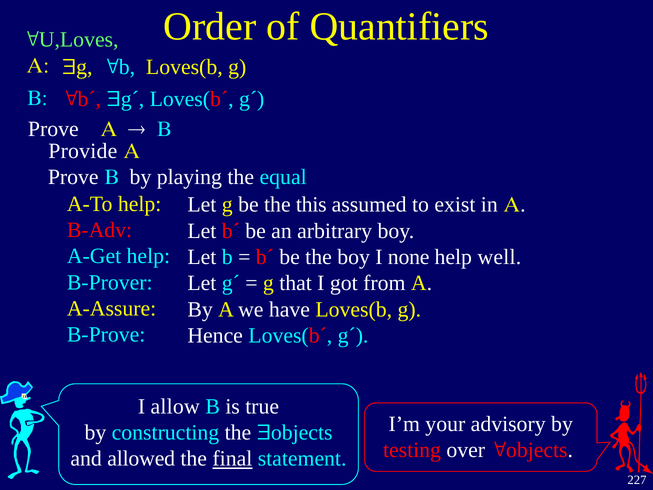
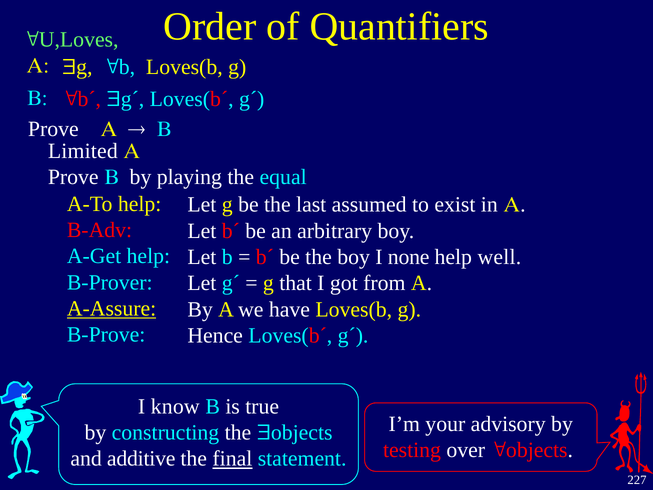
Provide: Provide -> Limited (83, 151)
this: this -> last (311, 205)
A-Assure underline: none -> present (112, 308)
allow: allow -> know (175, 406)
allowed: allowed -> additive (141, 459)
